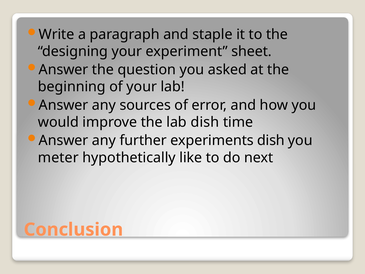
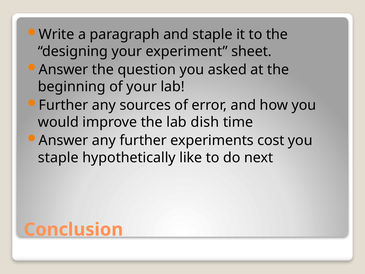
Answer: Answer -> Further (64, 105)
experiments dish: dish -> cost (271, 140)
meter: meter -> staple (58, 157)
